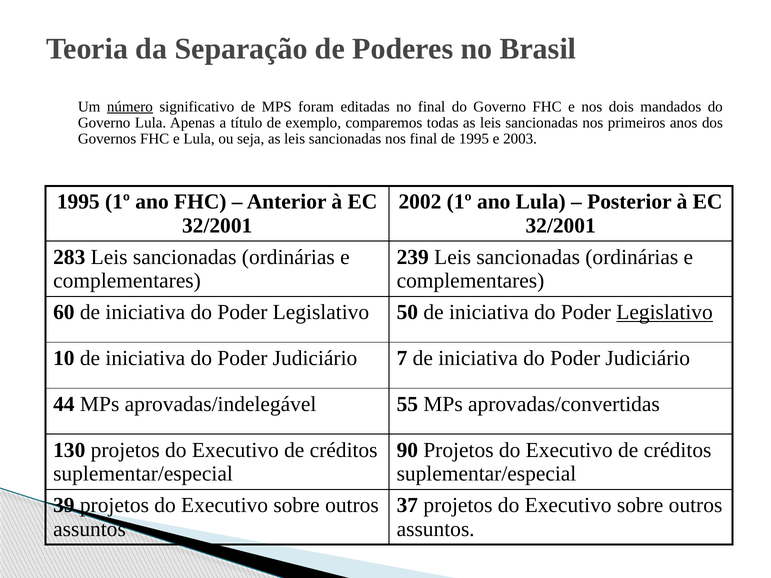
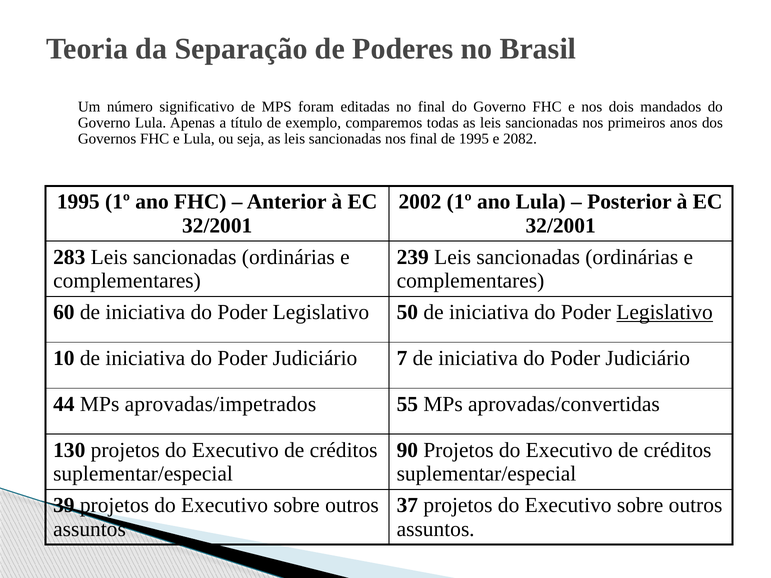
número underline: present -> none (130, 107)
2003: 2003 -> 2082 (520, 139)
aprovadas/indelegável: aprovadas/indelegável -> aprovadas/impetrados (220, 404)
